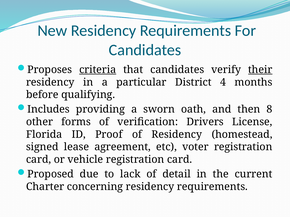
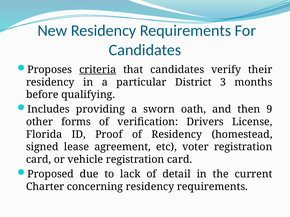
their underline: present -> none (260, 70)
4: 4 -> 3 (223, 82)
8: 8 -> 9 (269, 110)
